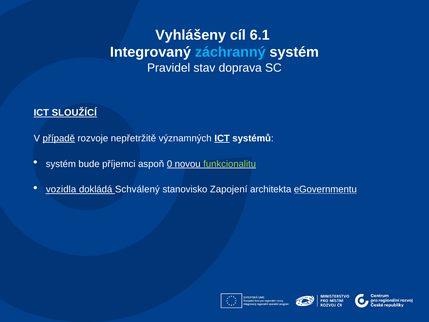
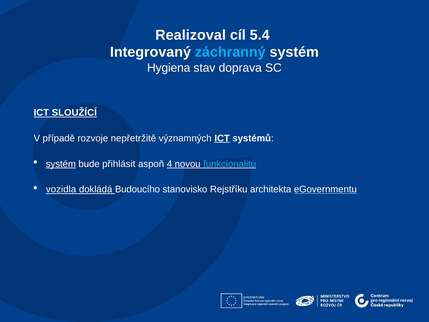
Vyhlášeny: Vyhlášeny -> Realizoval (191, 35)
6.1: 6.1 -> 5.4 (260, 35)
Pravidel: Pravidel -> Hygiena (169, 68)
případě underline: present -> none (59, 138)
systém underline: none -> present (61, 164)
příjemci: příjemci -> přihlásit (119, 164)
0: 0 -> 4 (169, 164)
funkcionalitu colour: light green -> light blue (230, 164)
Schválený: Schválený -> Budoucího (137, 189)
Zapojení: Zapojení -> Rejstříku (229, 189)
